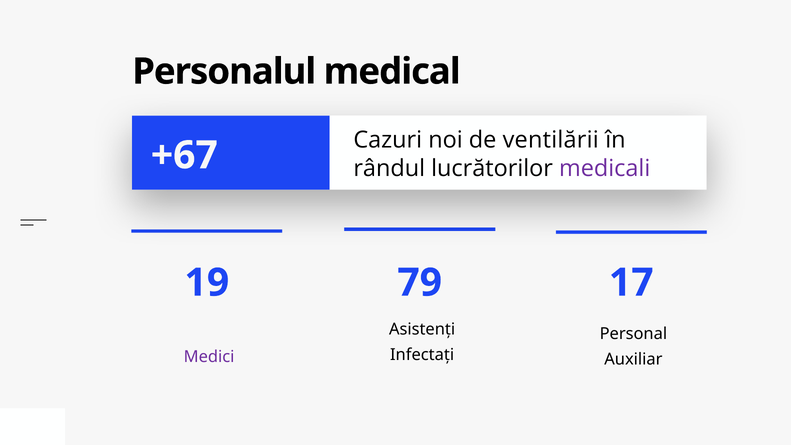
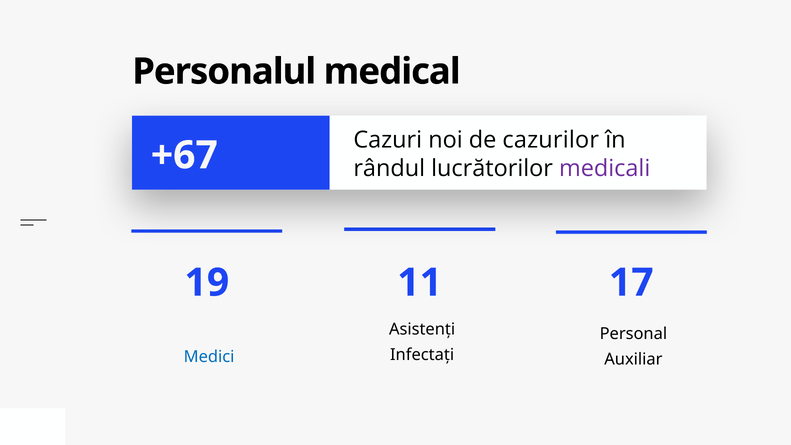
ventilării: ventilării -> cazurilor (551, 140)
79: 79 -> 11 (420, 283)
Medici colour: purple -> blue (209, 357)
